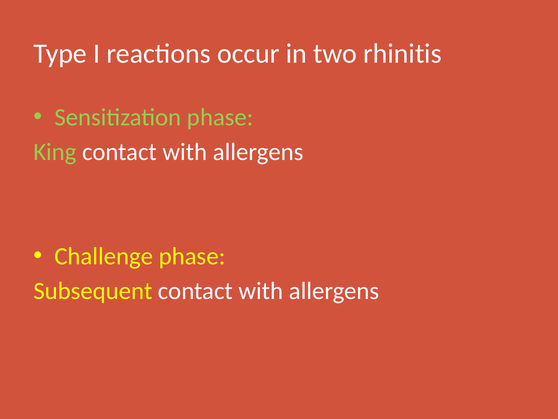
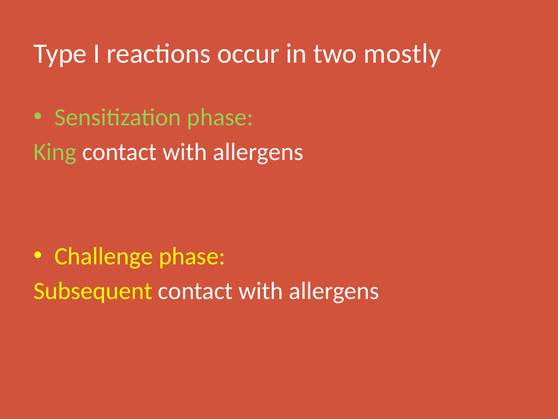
rhinitis: rhinitis -> mostly (402, 54)
